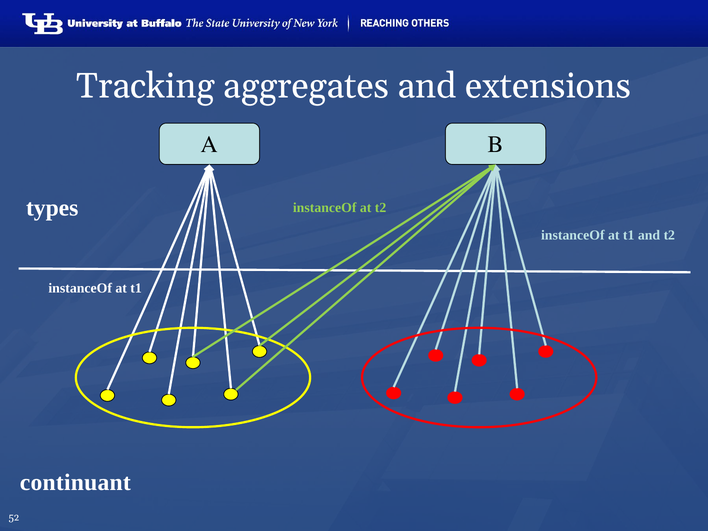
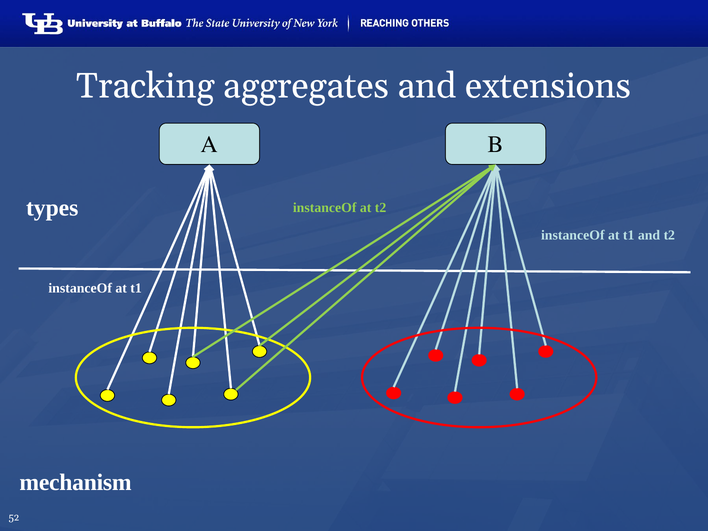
continuant: continuant -> mechanism (76, 482)
